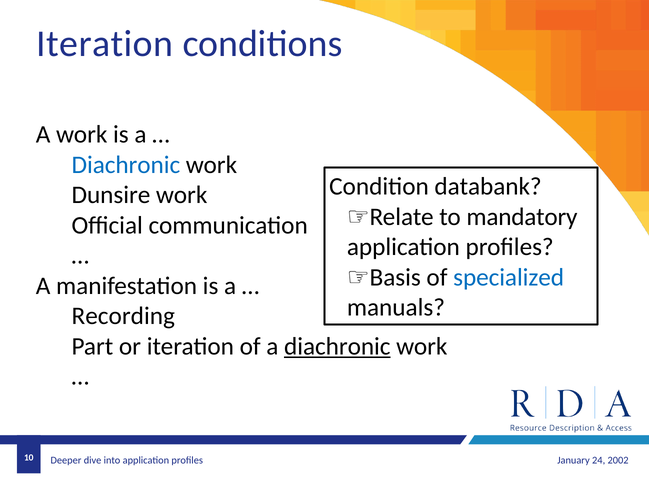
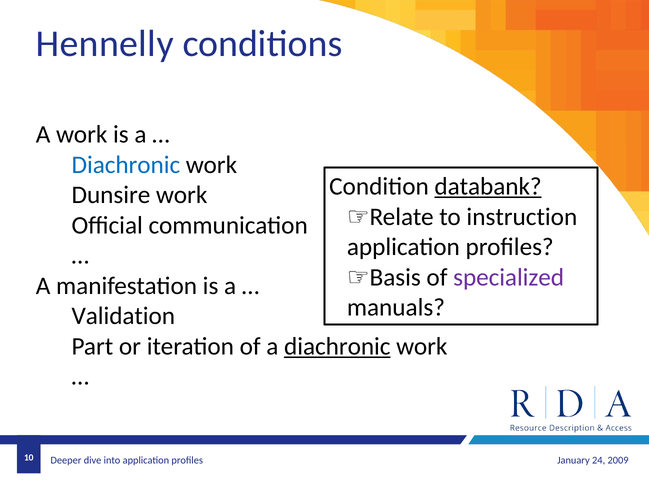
Iteration: Iteration -> Hennelly (105, 44)
databank underline: none -> present (488, 187)
mandatory: mandatory -> instruction (522, 217)
specialized colour: blue -> purple (509, 278)
Recording: Recording -> Validation (123, 317)
2002: 2002 -> 2009 (618, 461)
